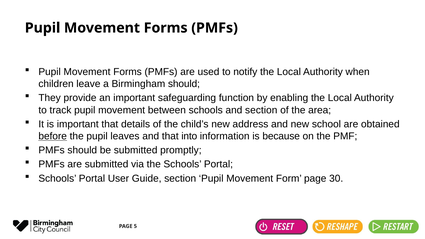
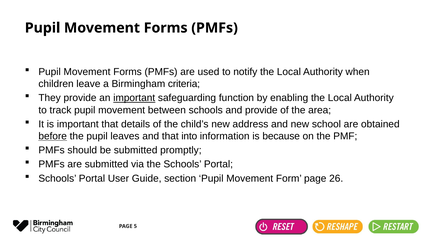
Birmingham should: should -> criteria (184, 84)
important underline: none -> present (134, 98)
and section: section -> provide (261, 110)
30: 30 -> 26 (336, 178)
